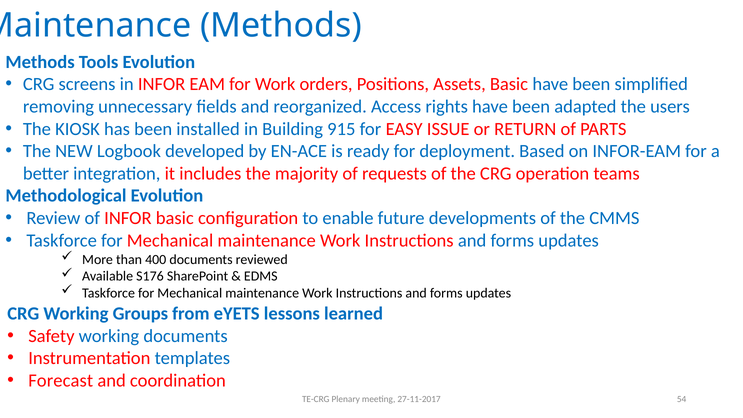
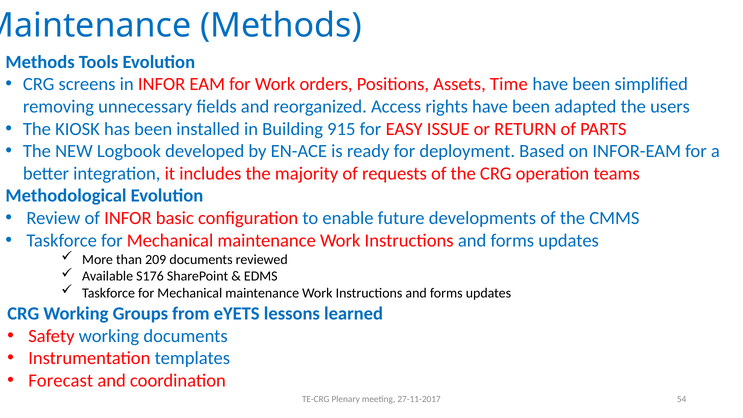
Assets Basic: Basic -> Time (509, 84)
400: 400 -> 209 (156, 260)
